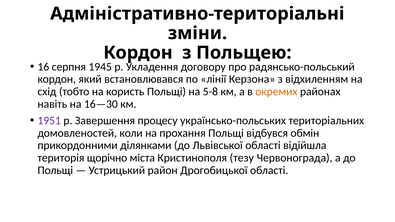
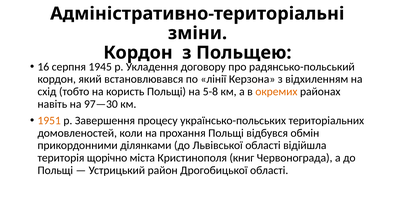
16—30: 16—30 -> 97—30 (101, 104)
1951 colour: purple -> orange (49, 121)
тезу: тезу -> книг (242, 158)
